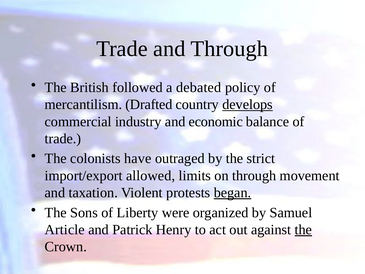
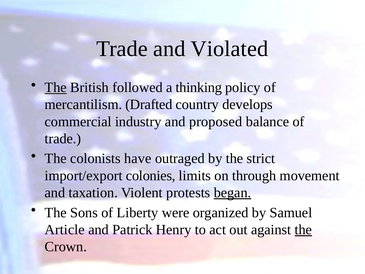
and Through: Through -> Violated (229, 49)
The underline: none -> present (56, 87)
debated: debated -> thinking (199, 87)
develops underline: present -> none (248, 104)
economic: economic -> proposed (216, 121)
allowed: allowed -> colonies (151, 175)
